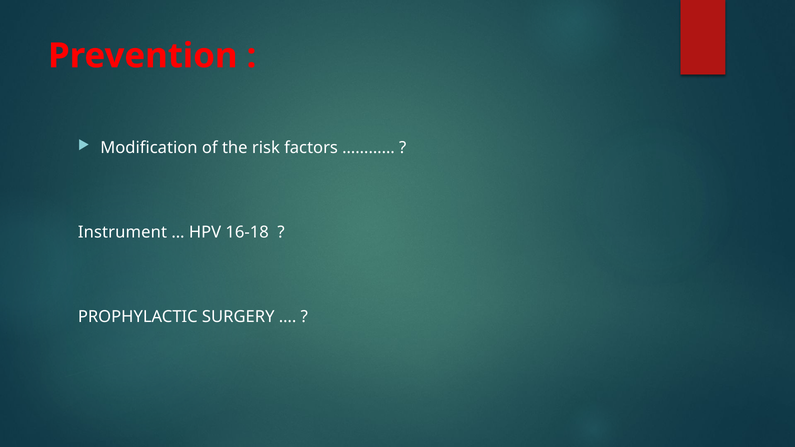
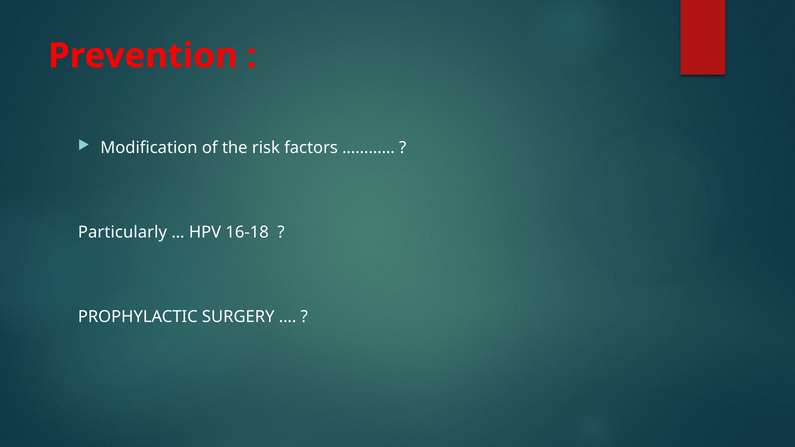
Instrument: Instrument -> Particularly (122, 232)
